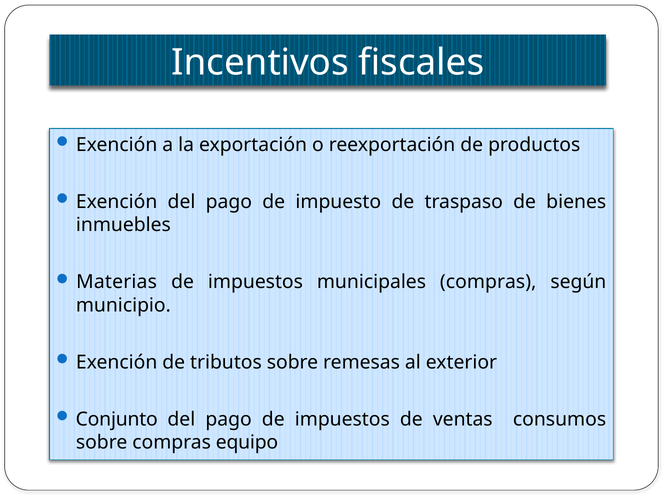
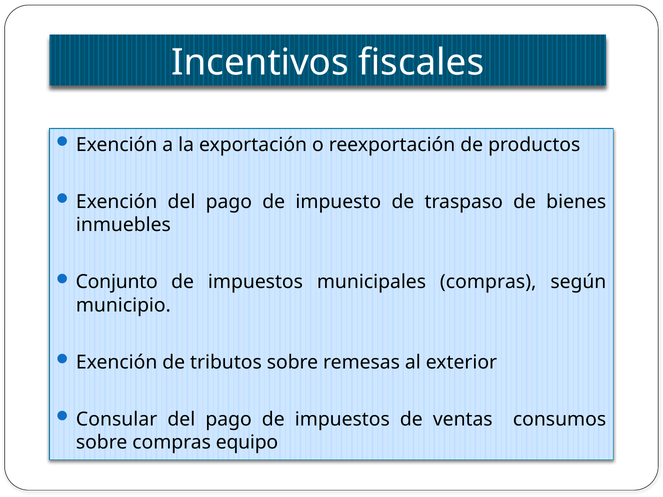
Materias: Materias -> Conjunto (117, 282)
Conjunto: Conjunto -> Consular (117, 420)
